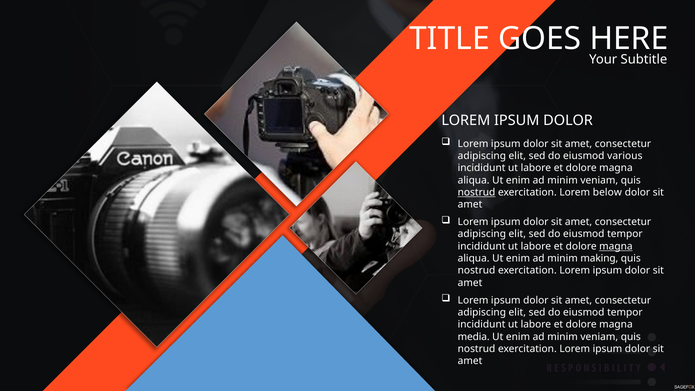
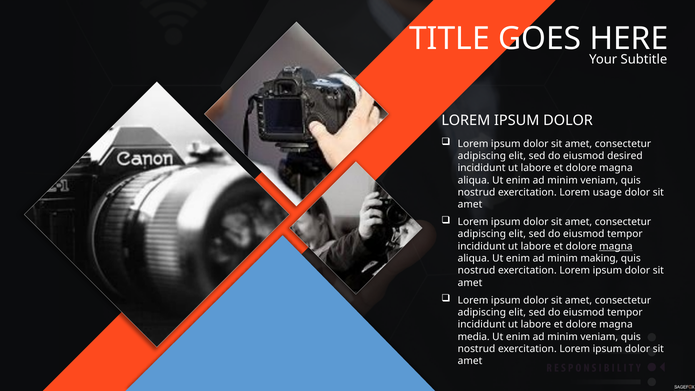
various: various -> desired (625, 156)
nostrud underline: present -> none (477, 192)
below: below -> usage (607, 192)
